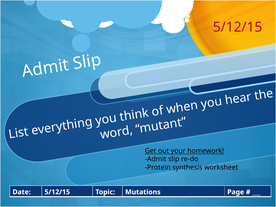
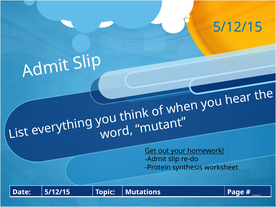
5/12/15 colour: red -> blue (238, 27)
